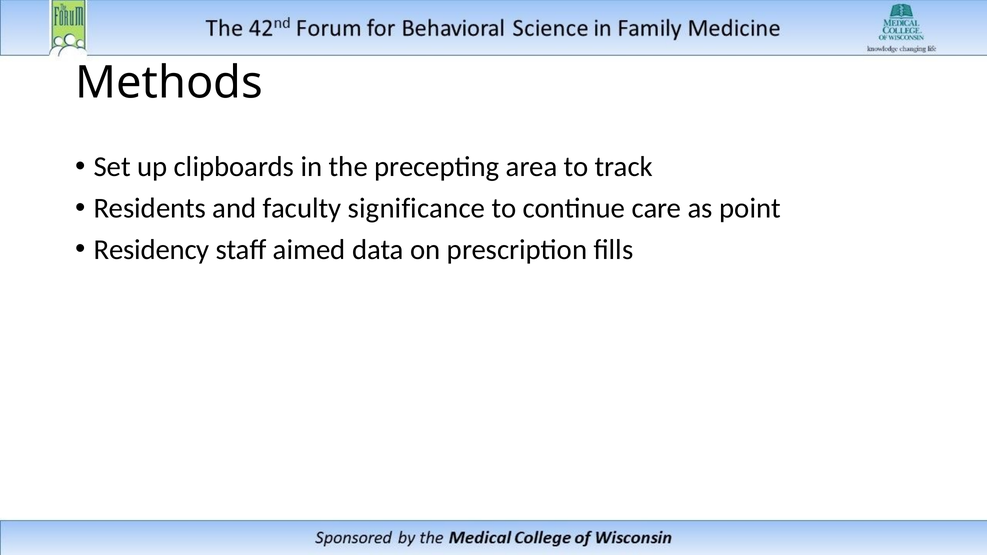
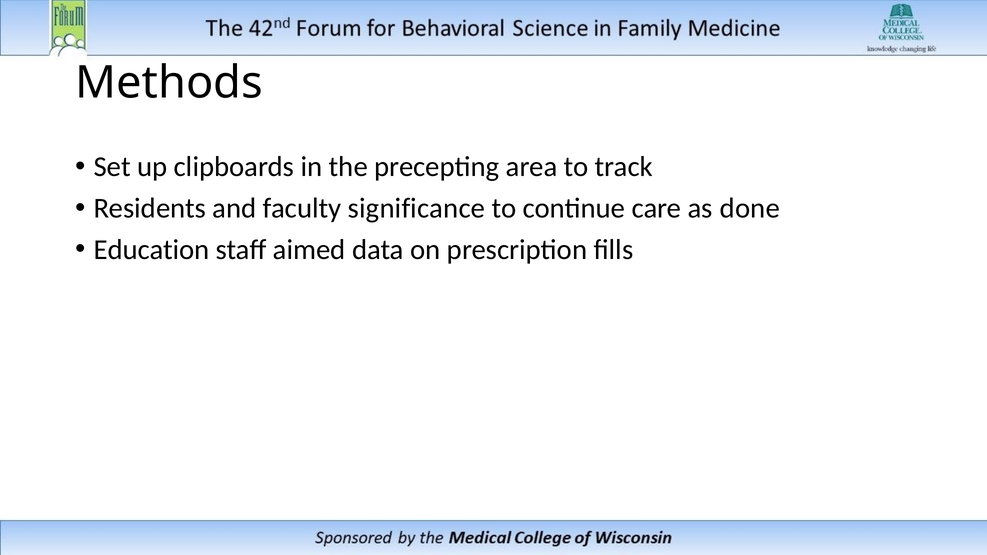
point: point -> done (750, 208)
Residency: Residency -> Education (152, 250)
